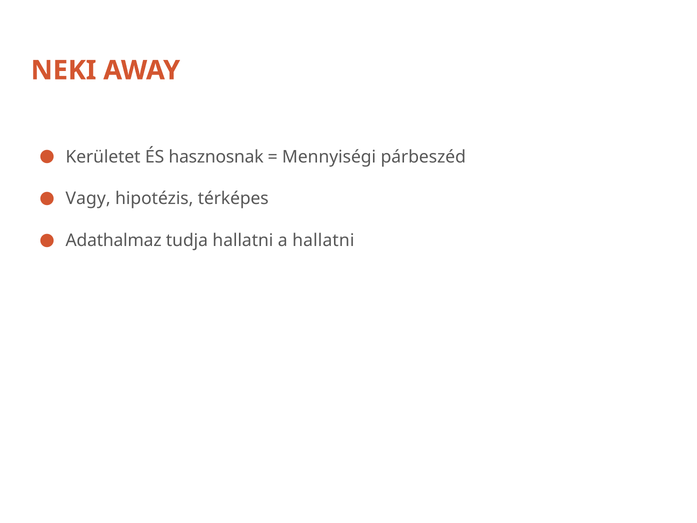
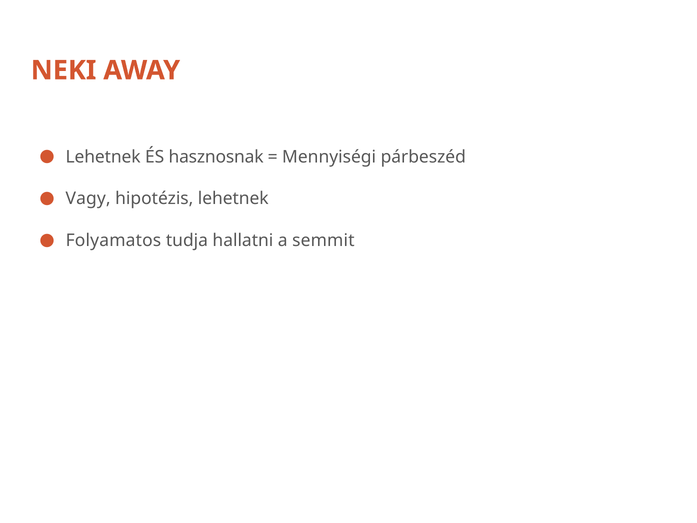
Kerületet: Kerületet -> Lehetnek (103, 157)
hipotézis térképes: térképes -> lehetnek (233, 198)
Adathalmaz: Adathalmaz -> Folyamatos (113, 240)
a hallatni: hallatni -> semmit (323, 240)
